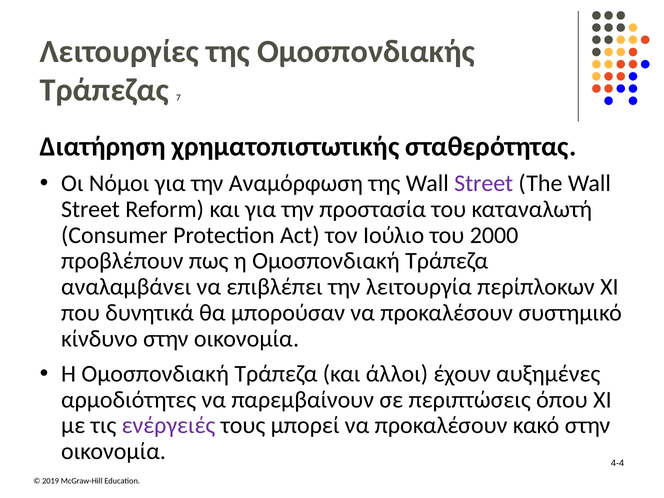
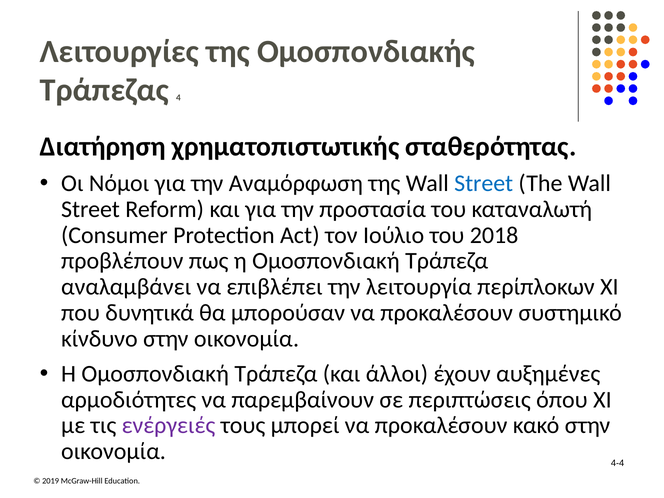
7: 7 -> 4 (178, 98)
Street colour: purple -> blue (484, 183)
2000: 2000 -> 2018 (494, 235)
